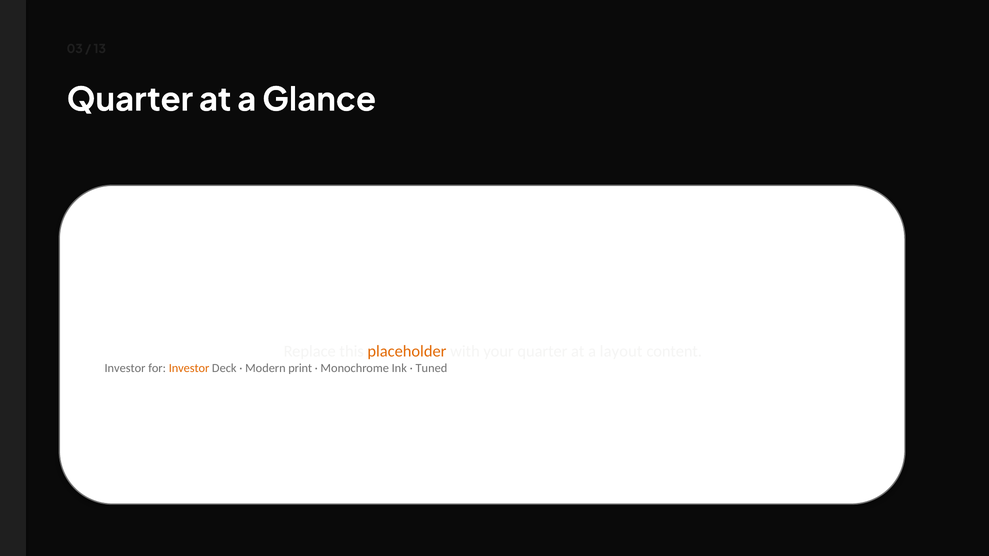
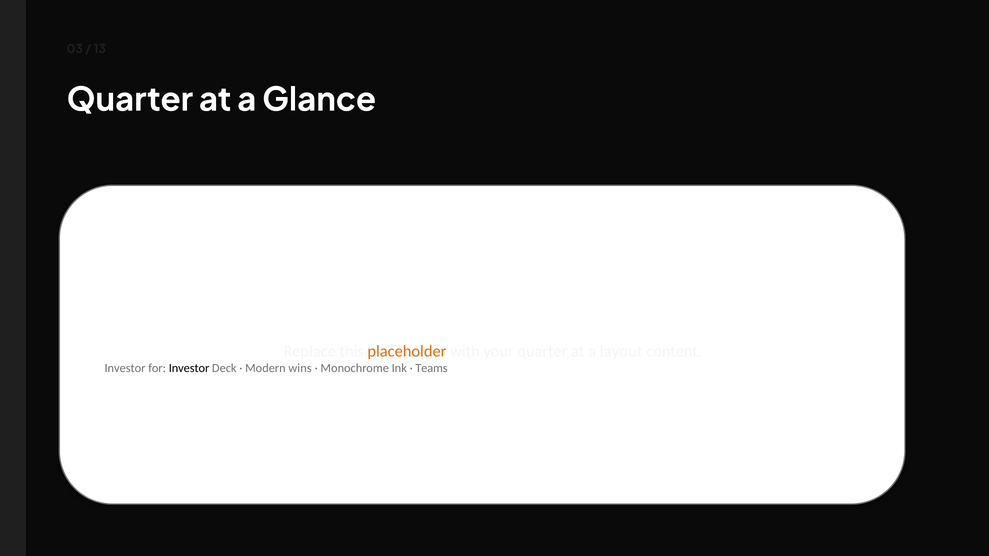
Investor colour: orange -> black (189, 369)
print: print -> wins (300, 369)
Tuned: Tuned -> Teams (432, 369)
